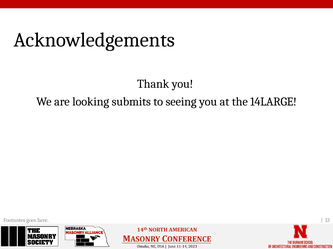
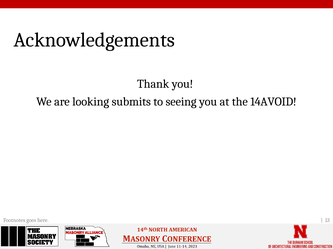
14LARGE: 14LARGE -> 14AVOID (273, 102)
